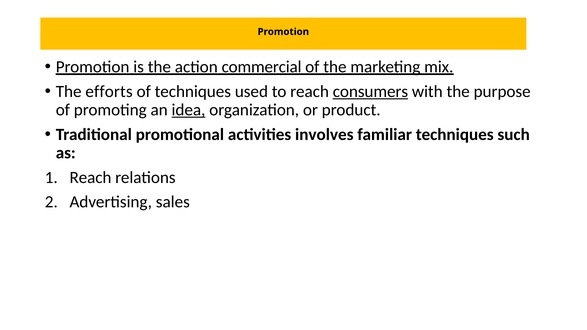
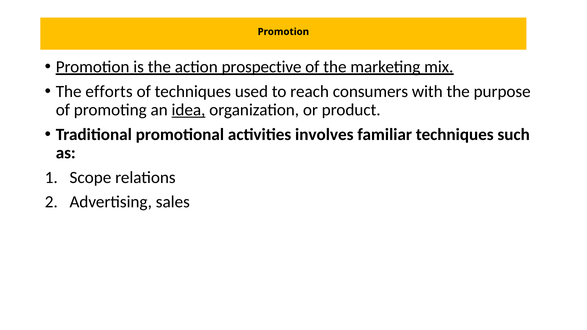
commercial: commercial -> prospective (262, 67)
consumers underline: present -> none (370, 91)
Reach: Reach -> Scope (90, 177)
